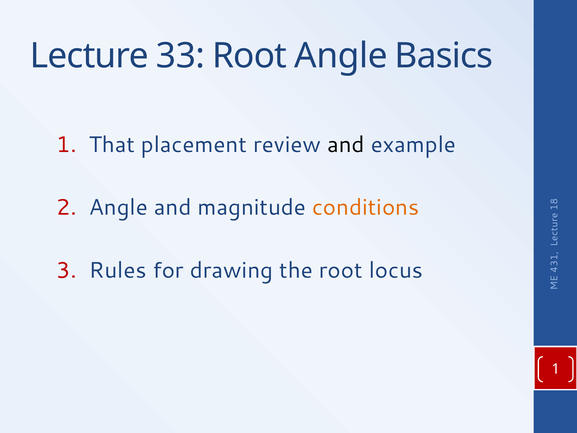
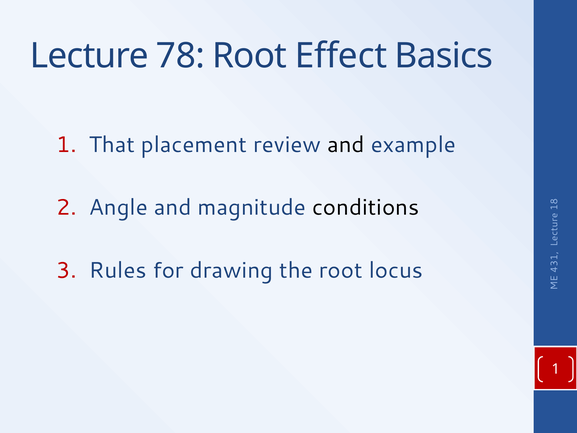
33: 33 -> 78 (181, 56)
Root Angle: Angle -> Effect (341, 56)
conditions colour: orange -> black (366, 207)
